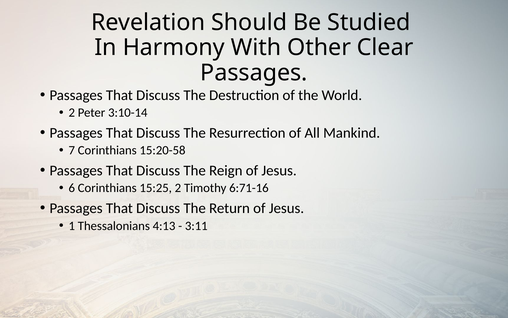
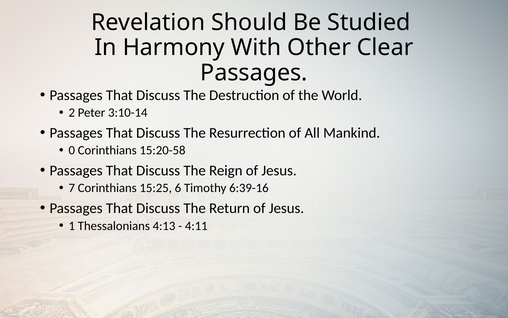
7: 7 -> 0 (72, 150)
6: 6 -> 7 (72, 188)
15:25 2: 2 -> 6 (178, 188)
6:71-16: 6:71-16 -> 6:39-16 (249, 188)
3:11: 3:11 -> 4:11 (196, 225)
